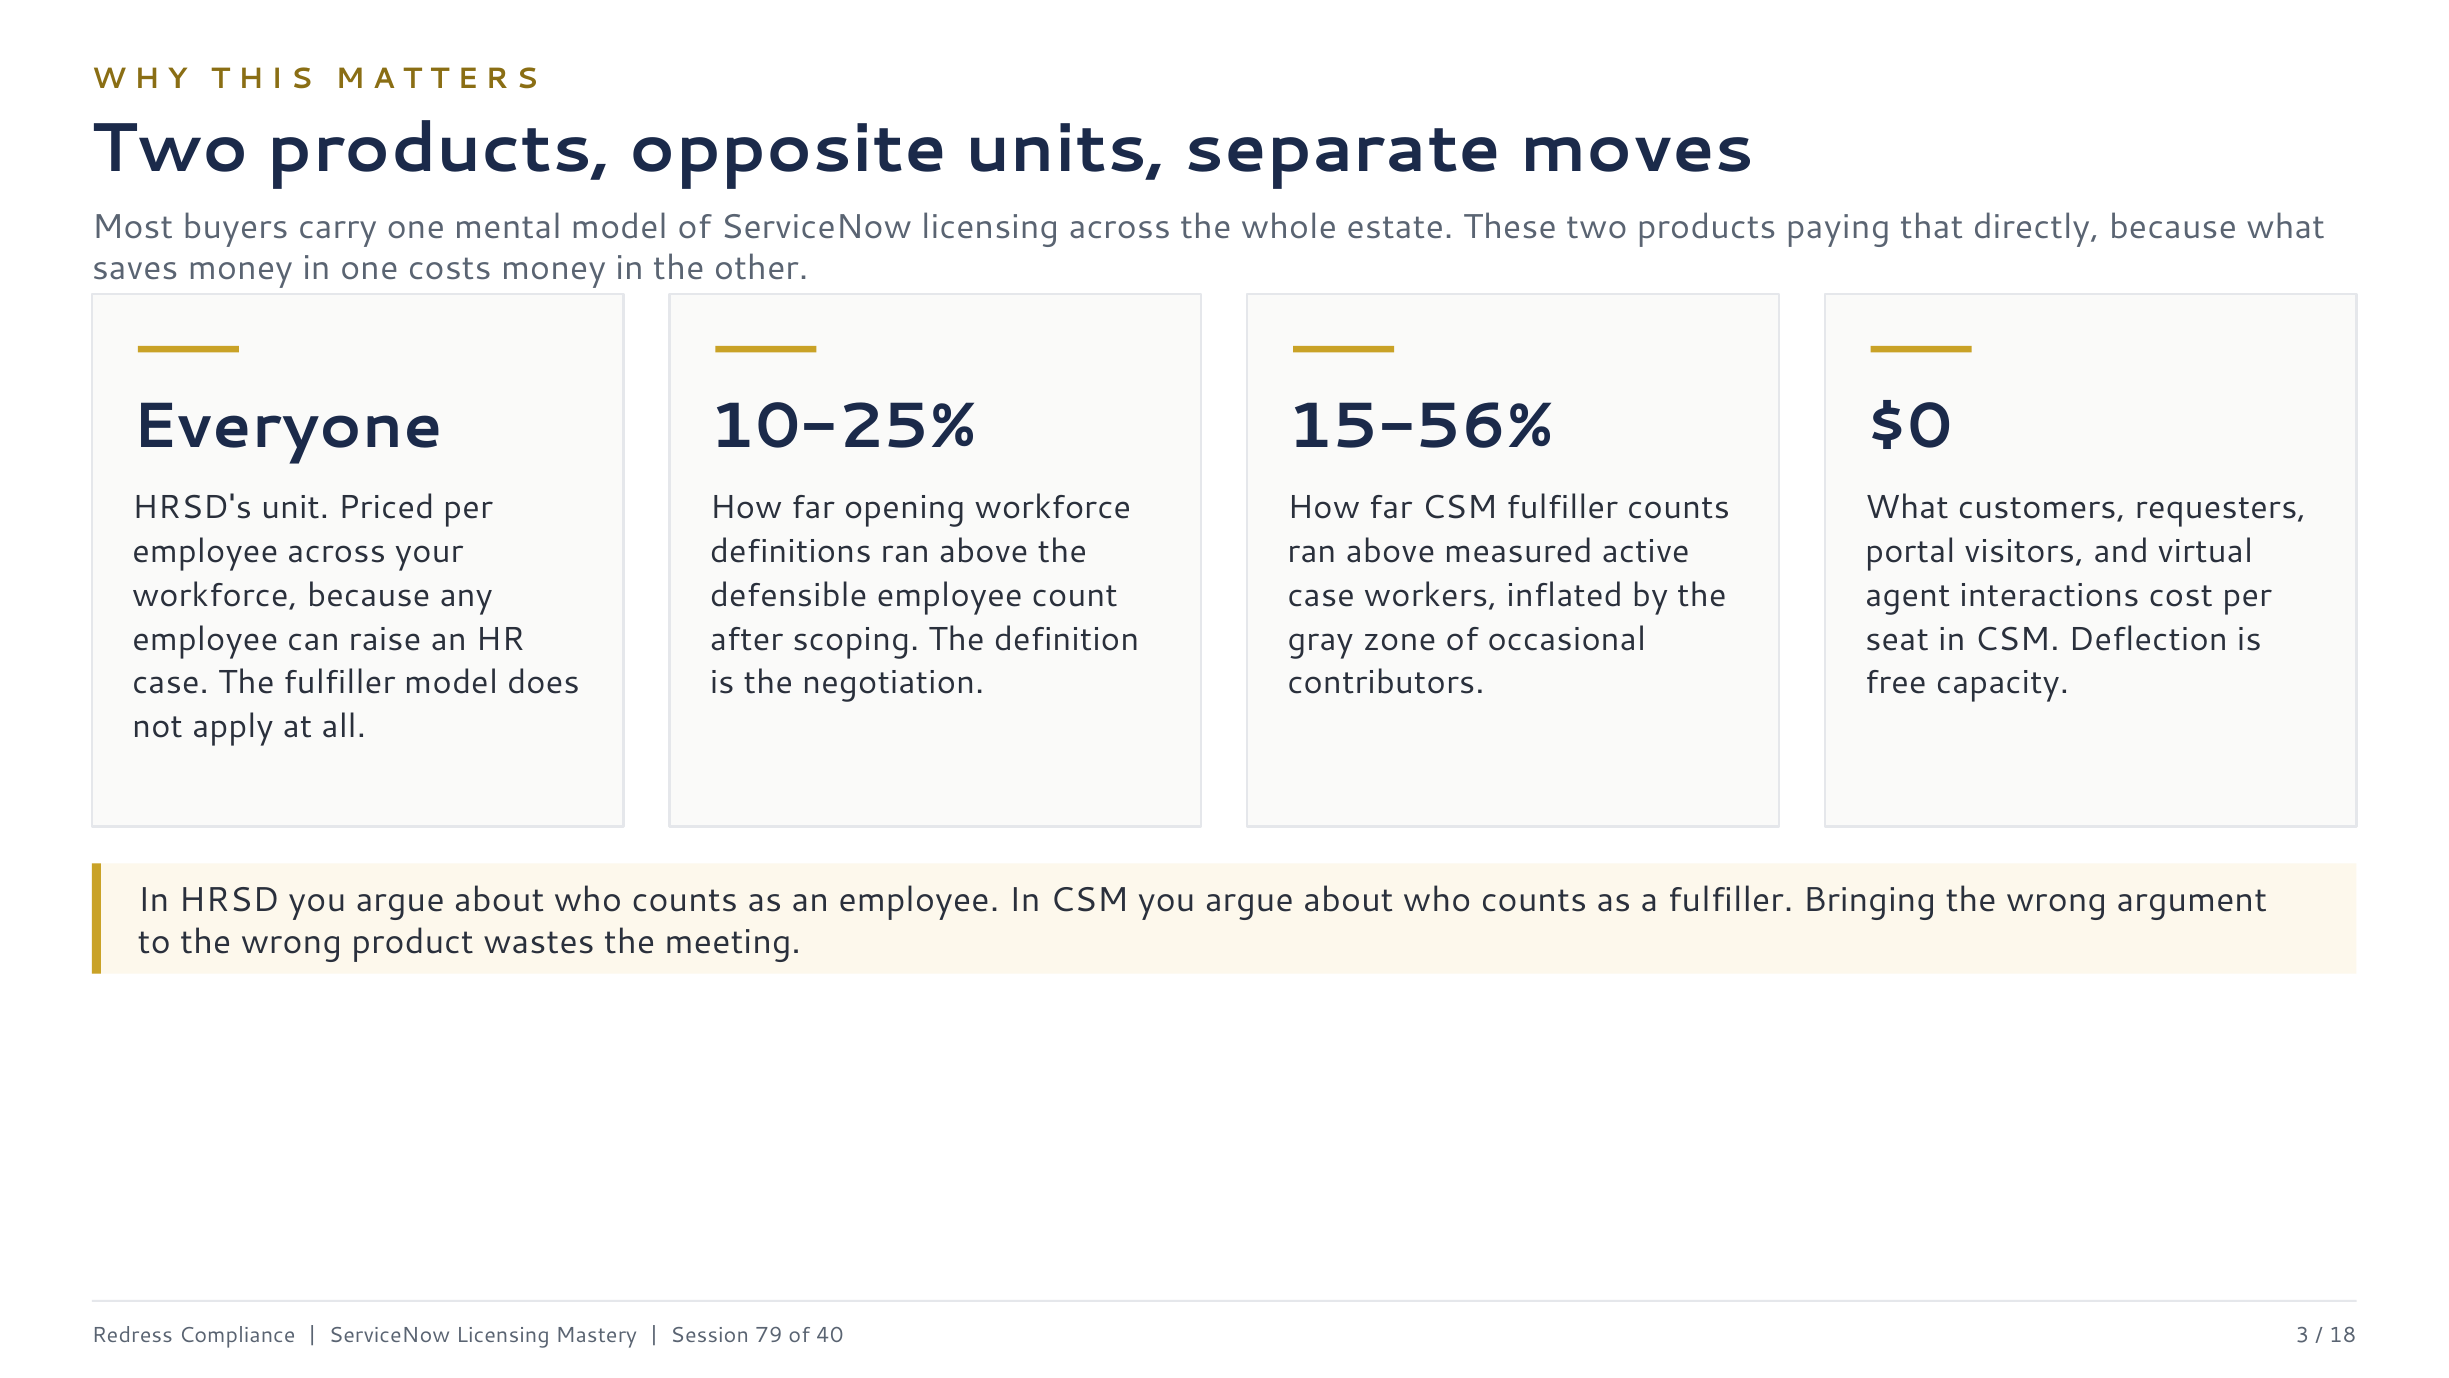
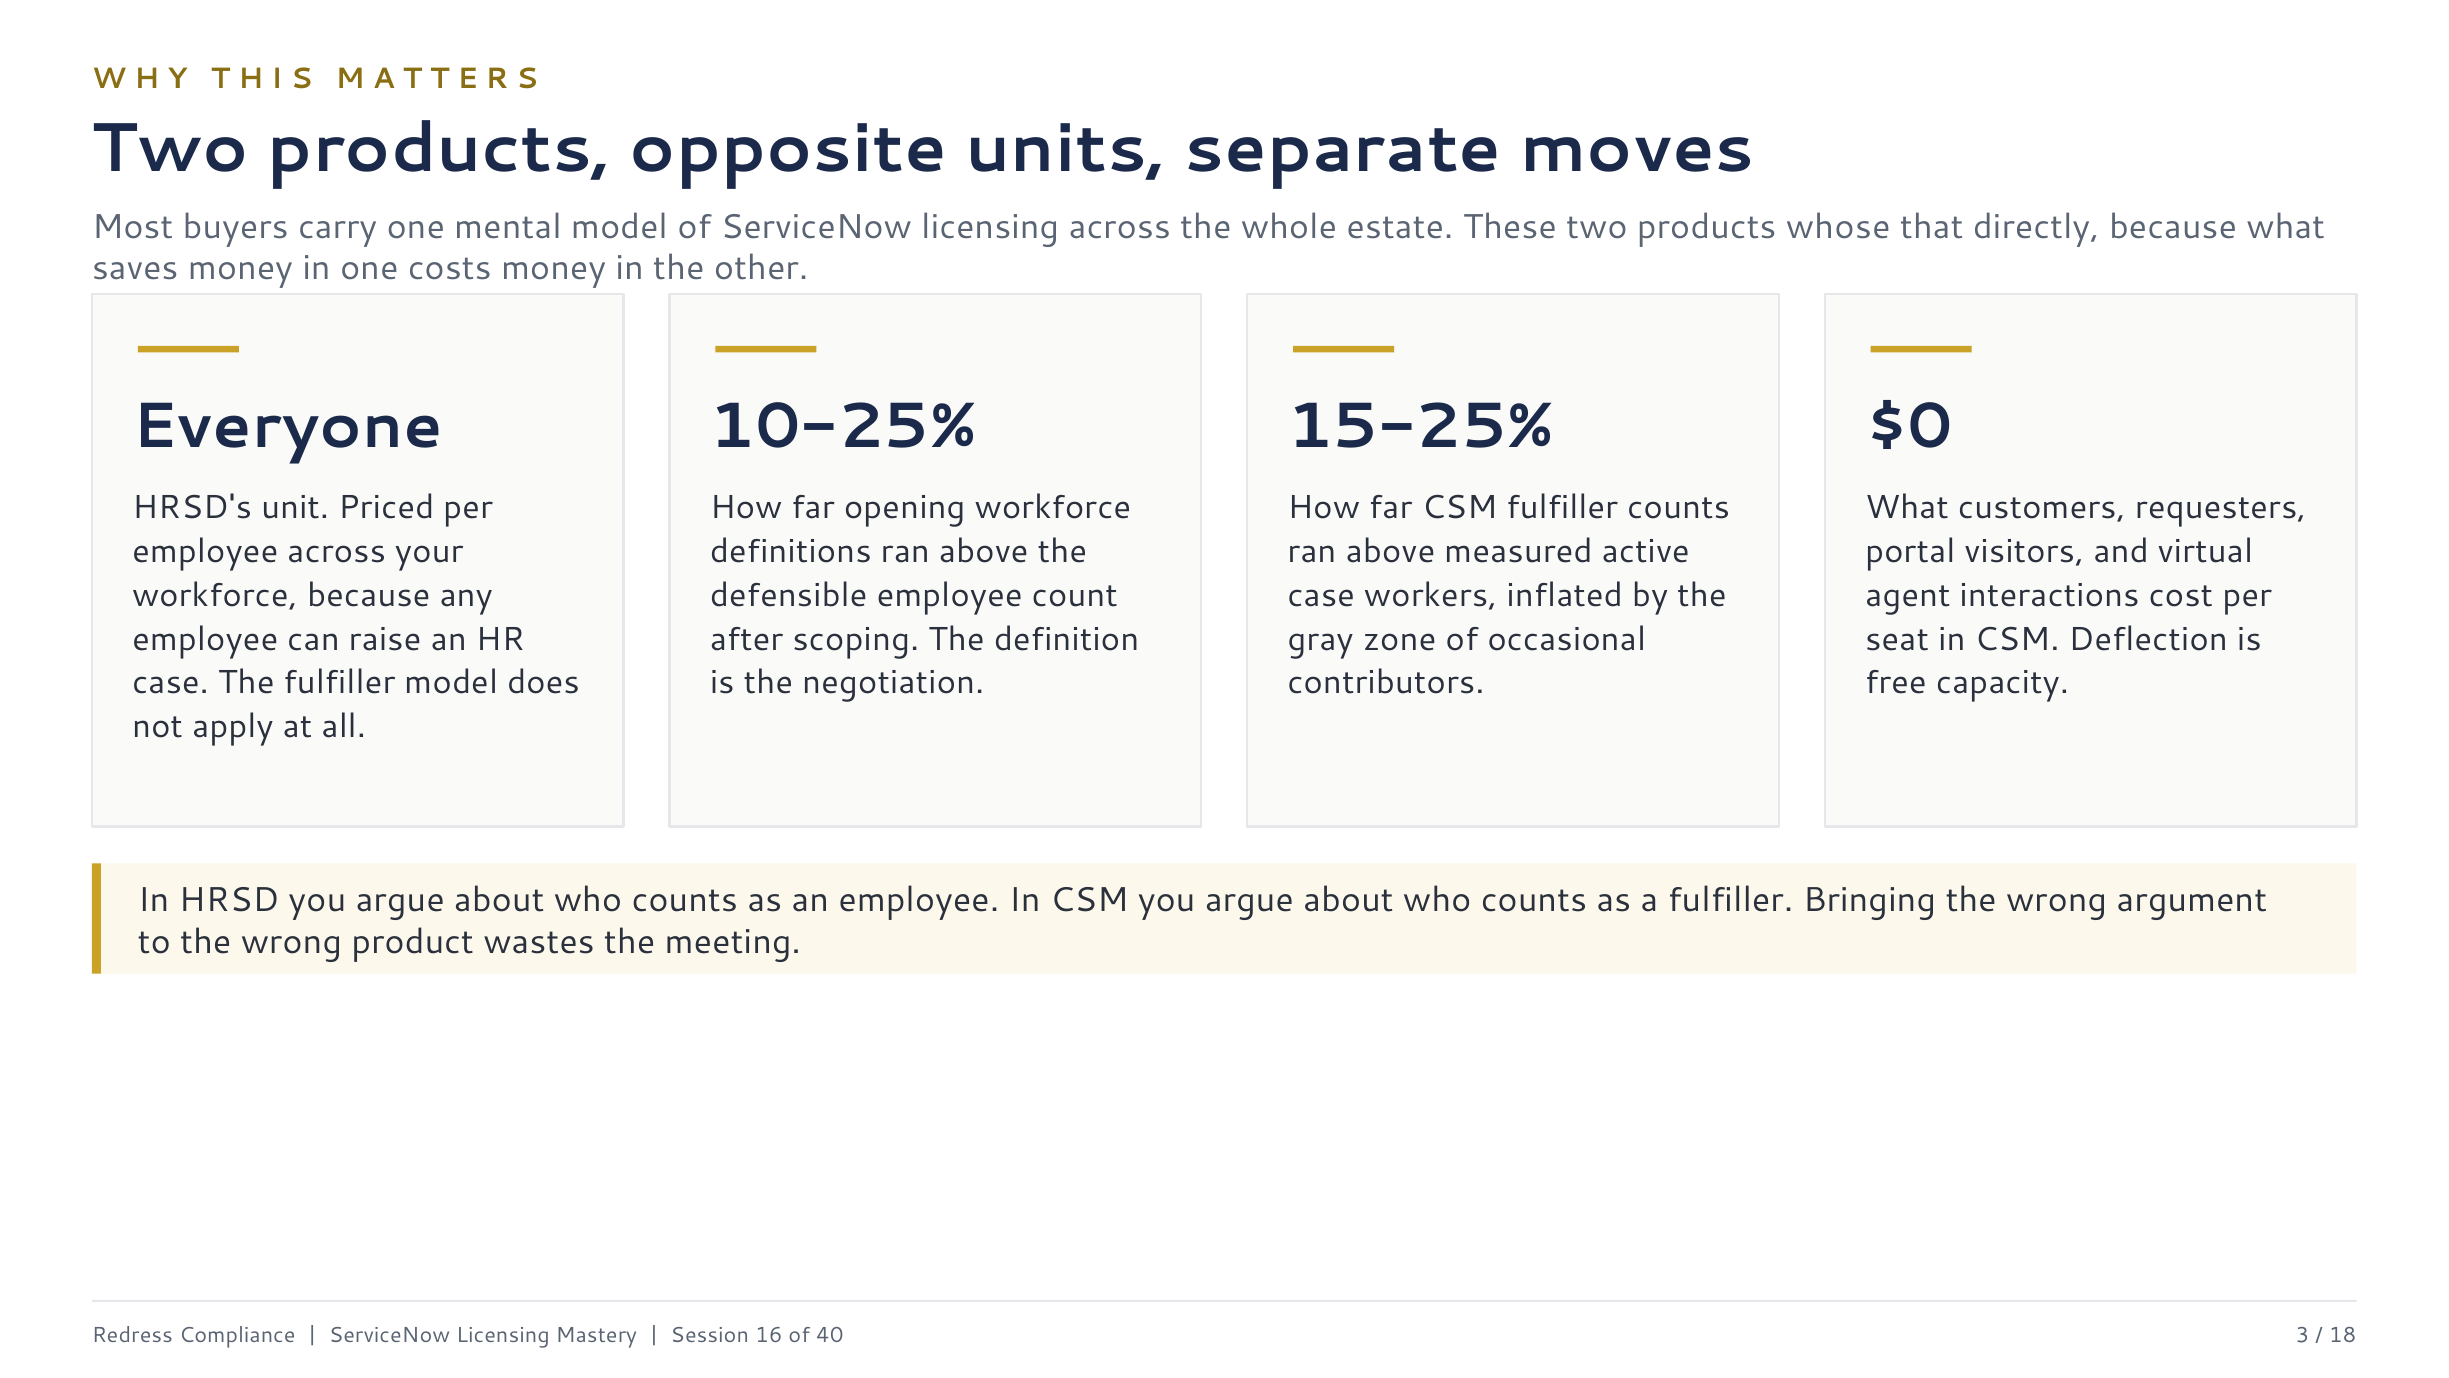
paying: paying -> whose (1838, 227)
15-56%: 15-56% -> 15-25% (1420, 426)
79: 79 -> 16 (769, 1335)
